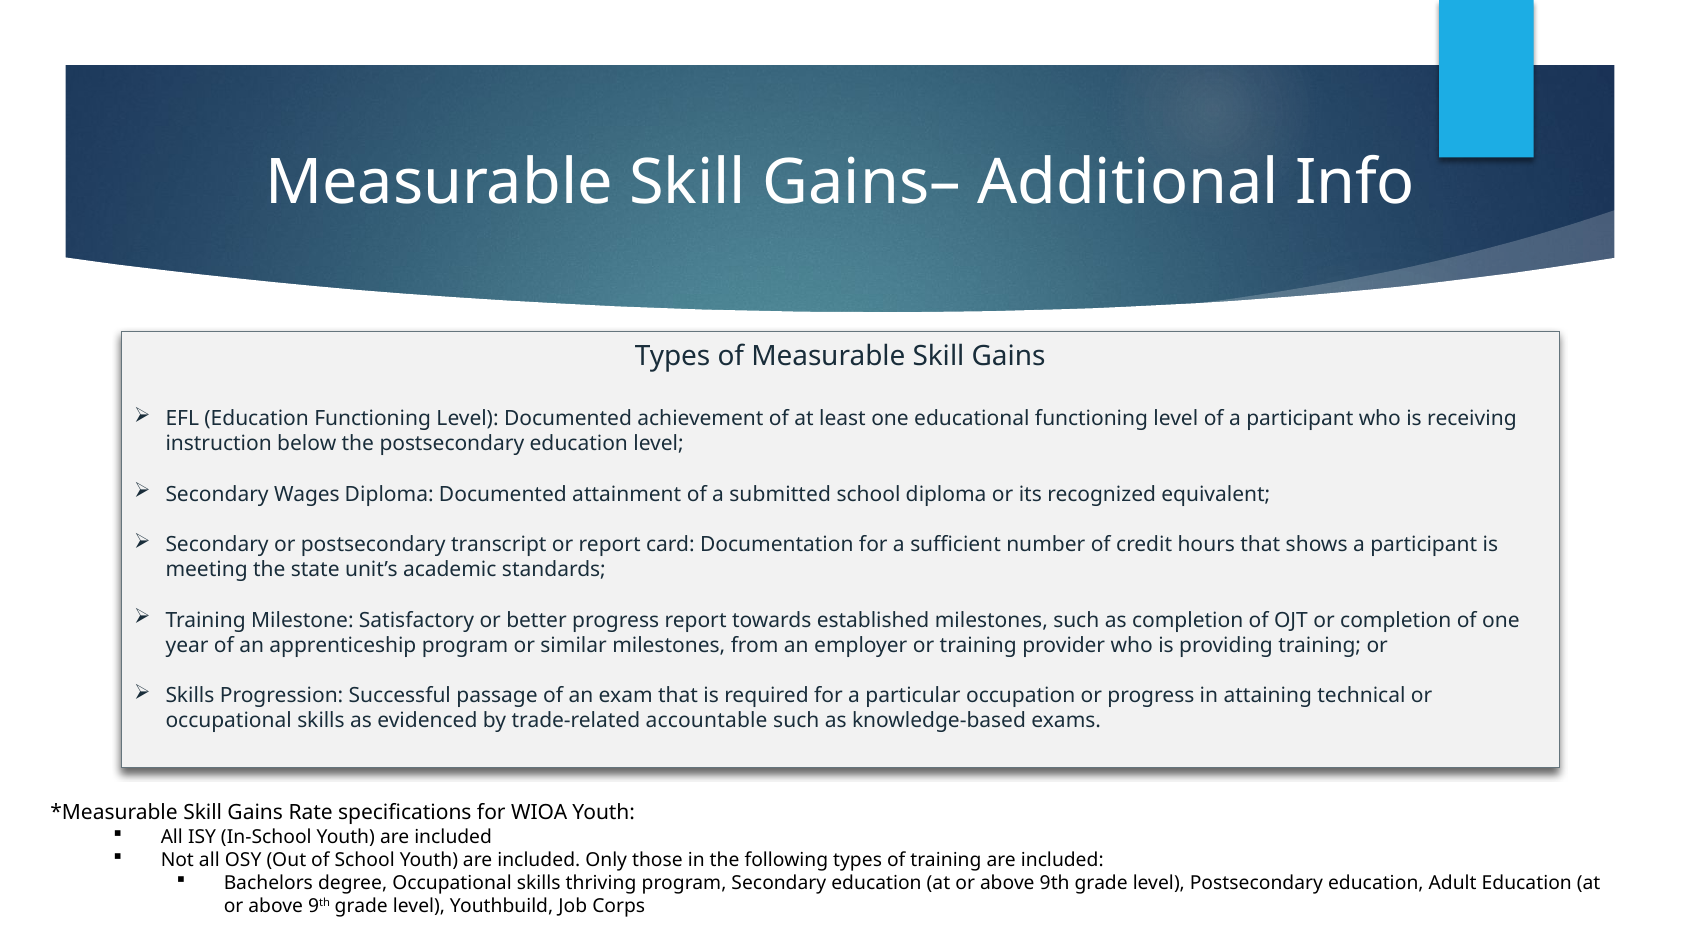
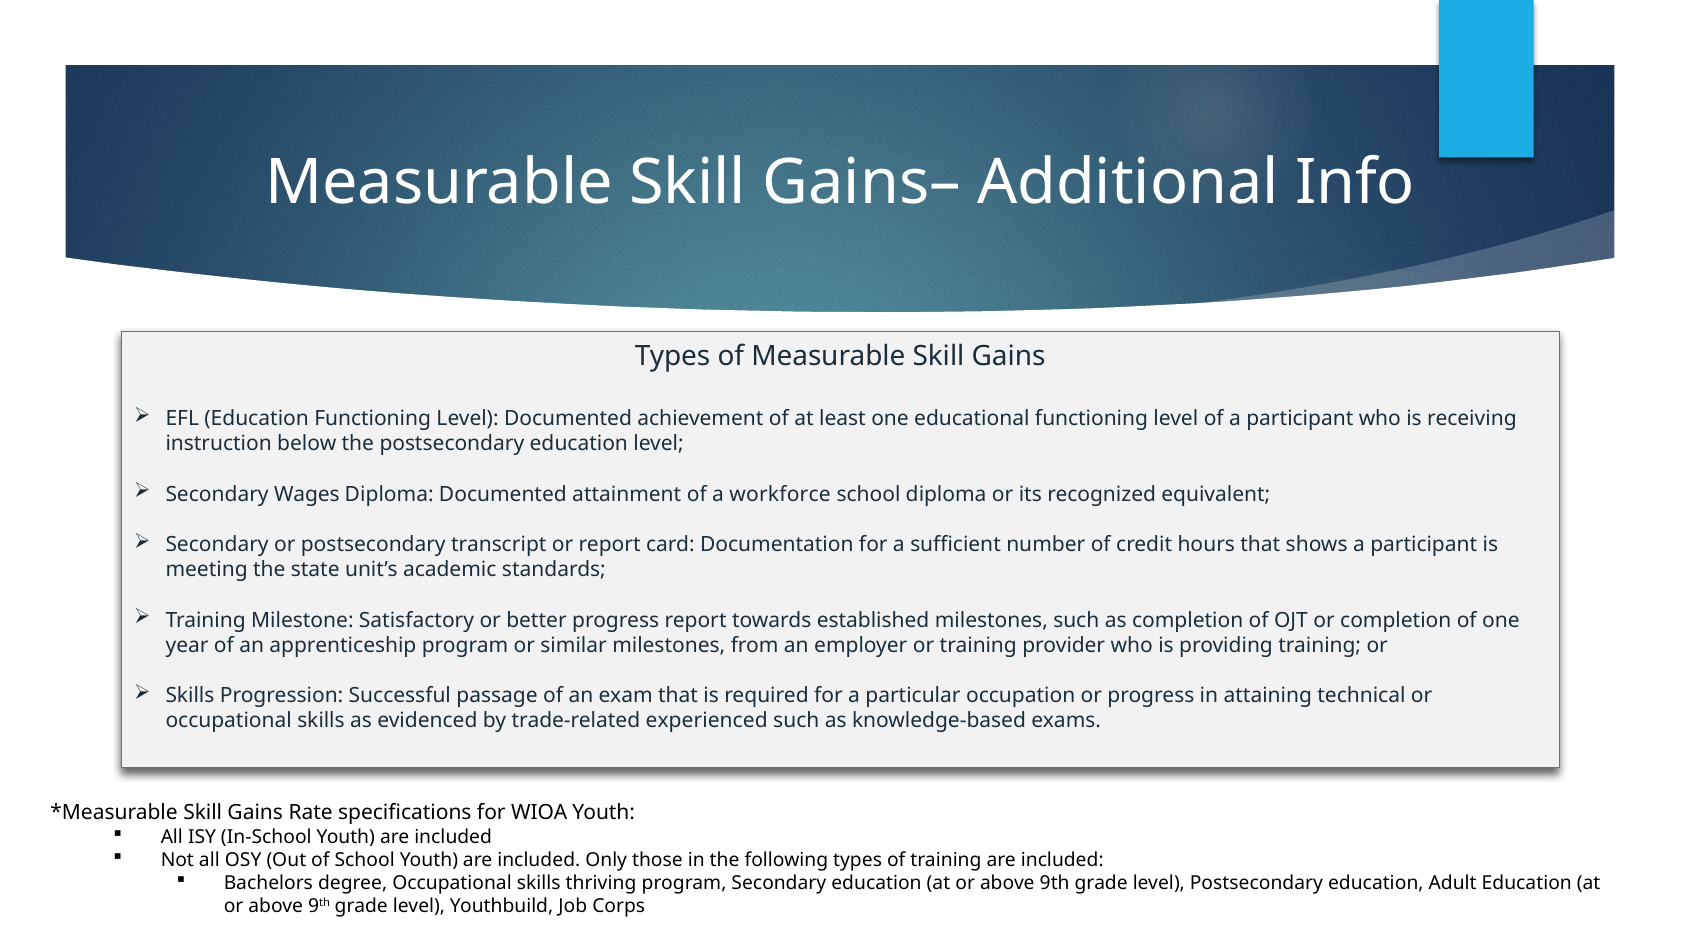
submitted: submitted -> workforce (780, 494)
accountable: accountable -> experienced (707, 721)
